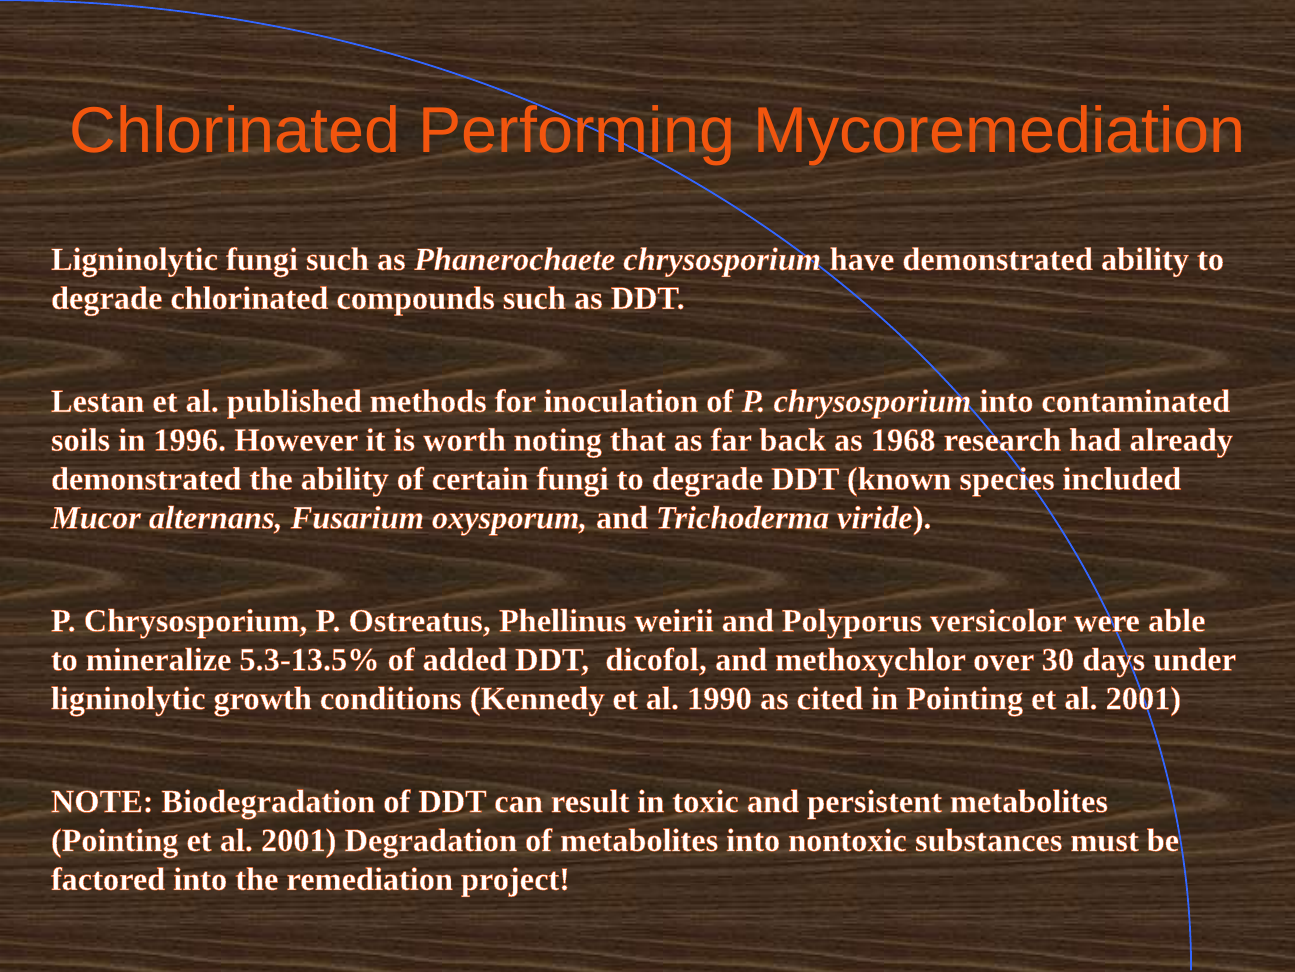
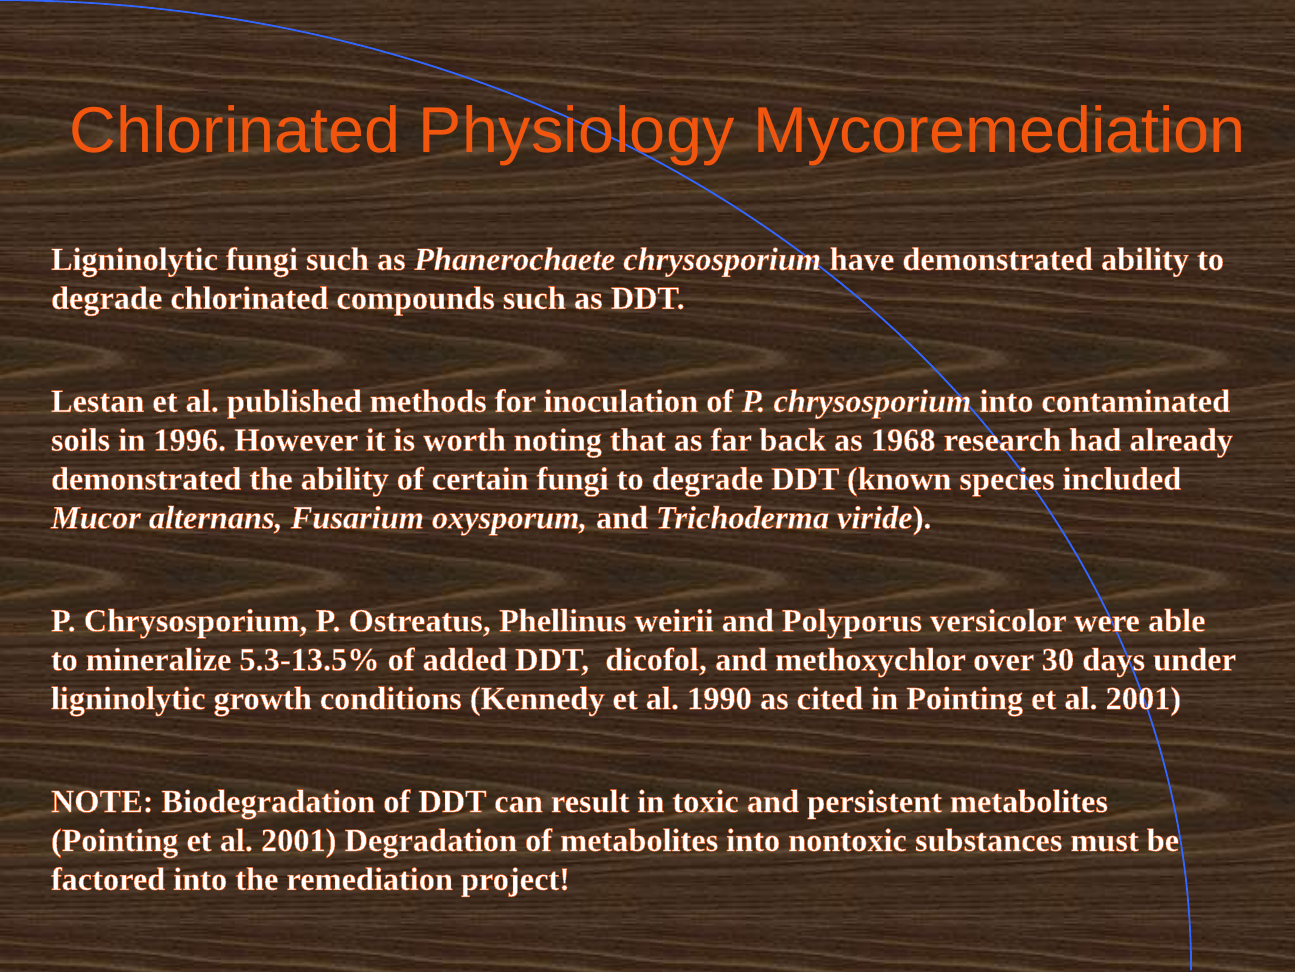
Performing: Performing -> Physiology (577, 131)
